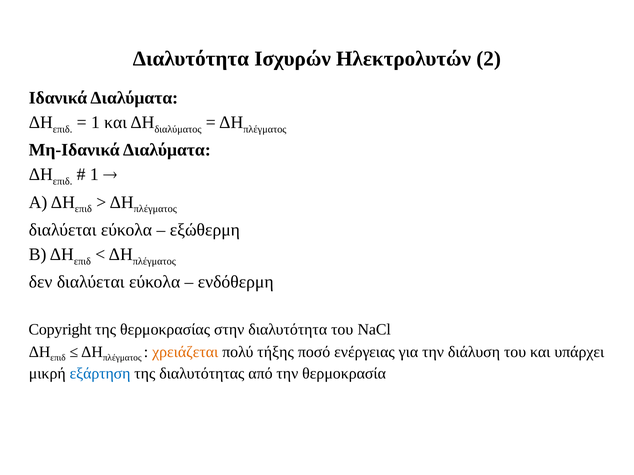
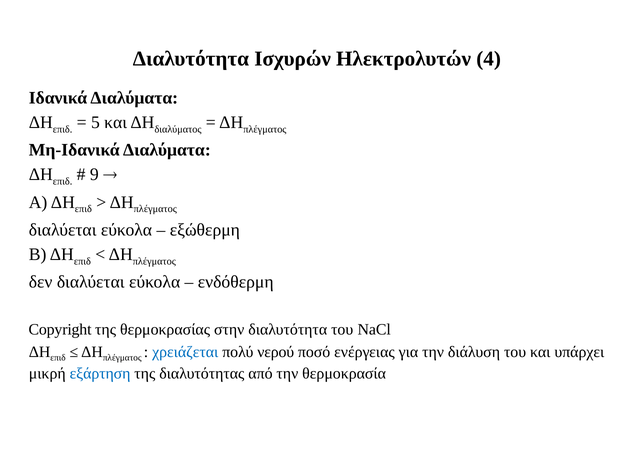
2: 2 -> 4 (489, 59)
1: 1 -> 5 (95, 123)
1: 1 -> 9 (94, 175)
χρειάζεται colour: orange -> blue (185, 352)
τήξης: τήξης -> νερού (276, 352)
